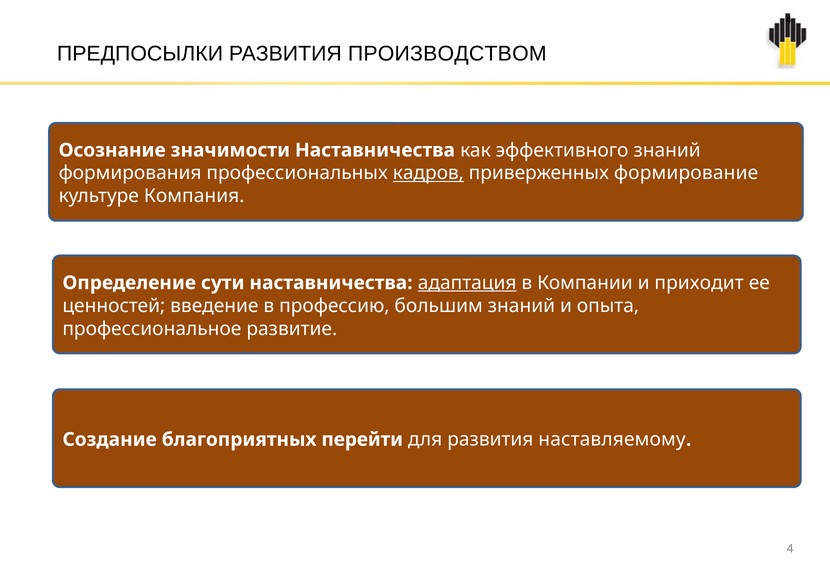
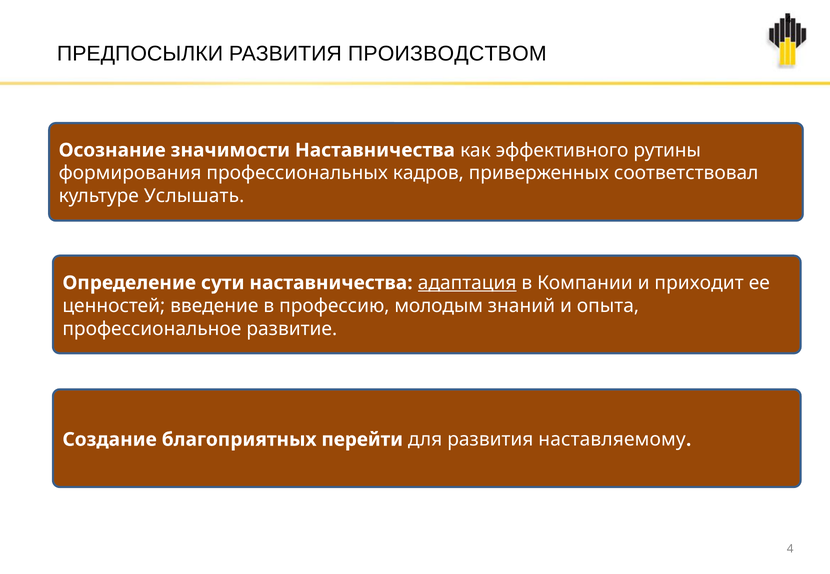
эффективного знаний: знаний -> рутины (667, 150)
кадров underline: present -> none (428, 173)
формирование: формирование -> соответствовал (686, 173)
Компания: Компания -> Услышать (194, 196)
большим: большим -> молодым (439, 306)
